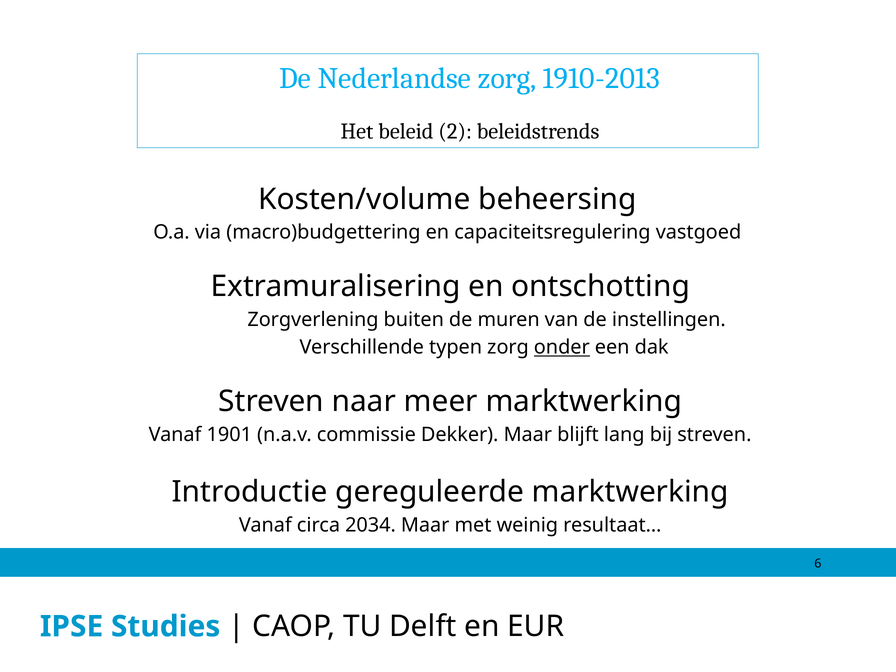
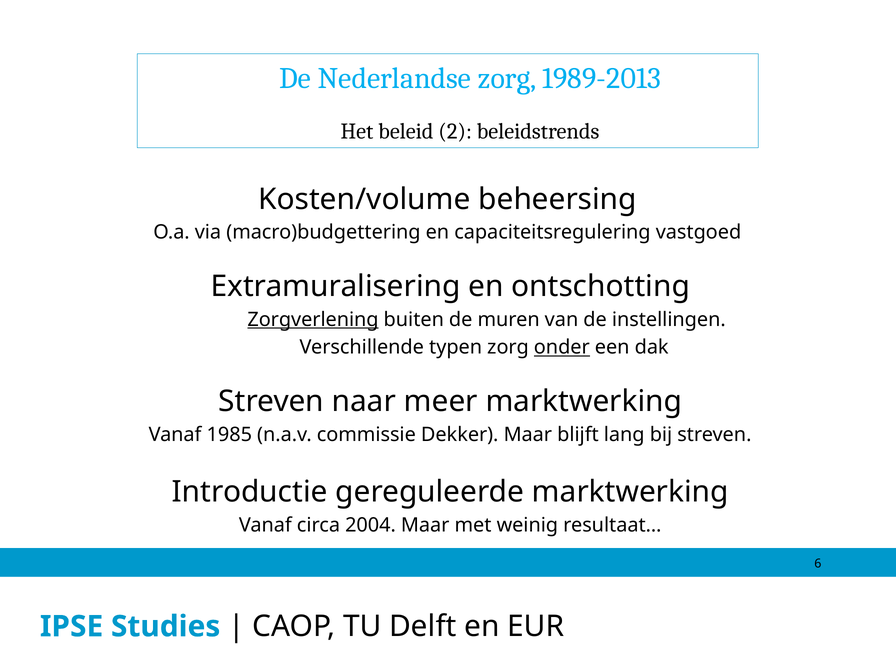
1910-2013: 1910-2013 -> 1989-2013 (601, 78)
Zorgverlening underline: none -> present (313, 319)
1901: 1901 -> 1985 (229, 434)
2034: 2034 -> 2004 (371, 525)
